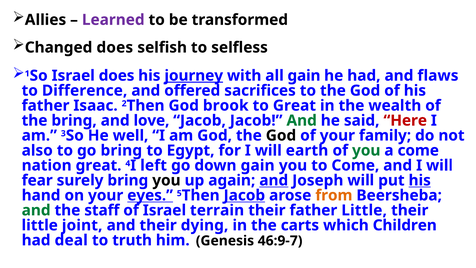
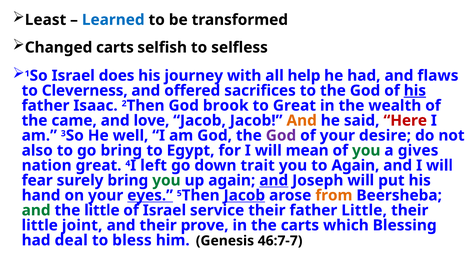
Allies: Allies -> Least (46, 20)
Learned colour: purple -> blue (113, 20)
Changed does: does -> carts (115, 47)
journey underline: present -> none (194, 76)
all gain: gain -> help (304, 76)
Difference: Difference -> Cleverness (85, 90)
his underline: none -> present (415, 90)
the bring: bring -> came (74, 120)
And colour: green -> orange (302, 120)
God colour: black -> purple (281, 135)
family: family -> desire (385, 135)
earth: earth -> mean (307, 150)
a come: come -> gives (418, 150)
down gain: gain -> trait (258, 165)
to Come: Come -> Again (355, 165)
you colour: black -> green (166, 180)
his underline: present -> none (420, 180)
the staff: staff -> little (102, 210)
terrain: terrain -> service (217, 210)
dying: dying -> prove (205, 225)
Children: Children -> Blessing (405, 225)
truth: truth -> bless (132, 240)
46:9-7: 46:9-7 -> 46:7-7 (280, 241)
